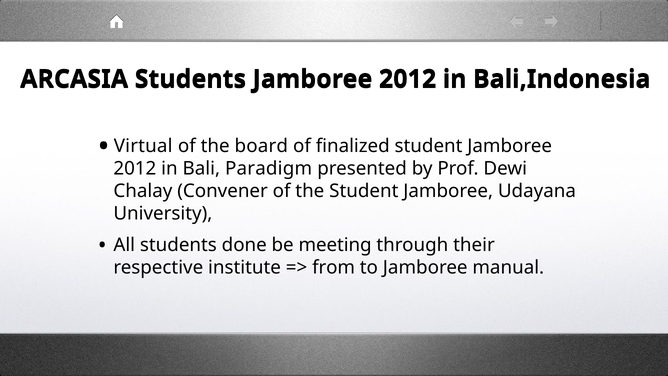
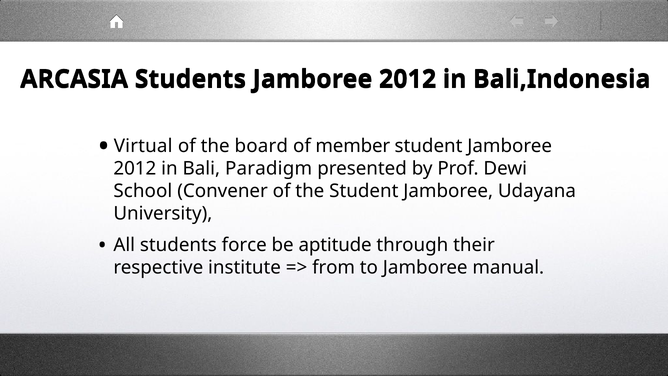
finalized: finalized -> member (353, 146)
Chalay: Chalay -> School (143, 191)
done: done -> force (244, 245)
meeting: meeting -> aptitude (335, 245)
